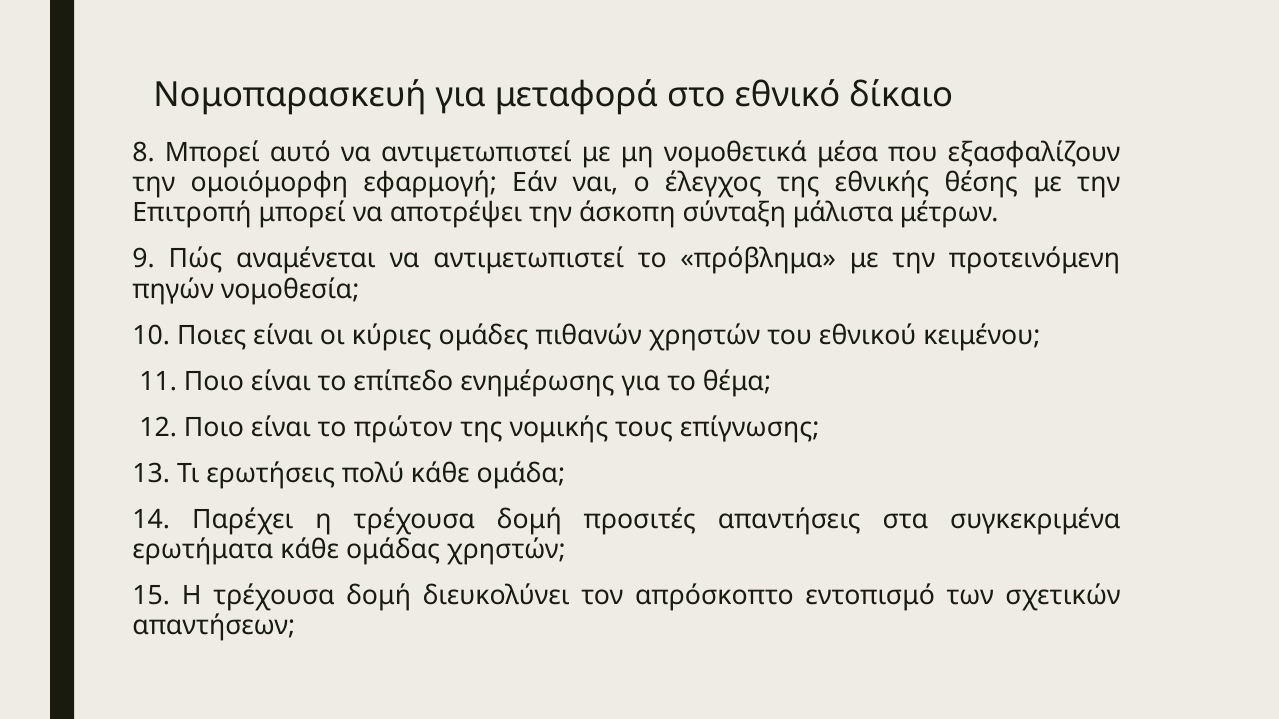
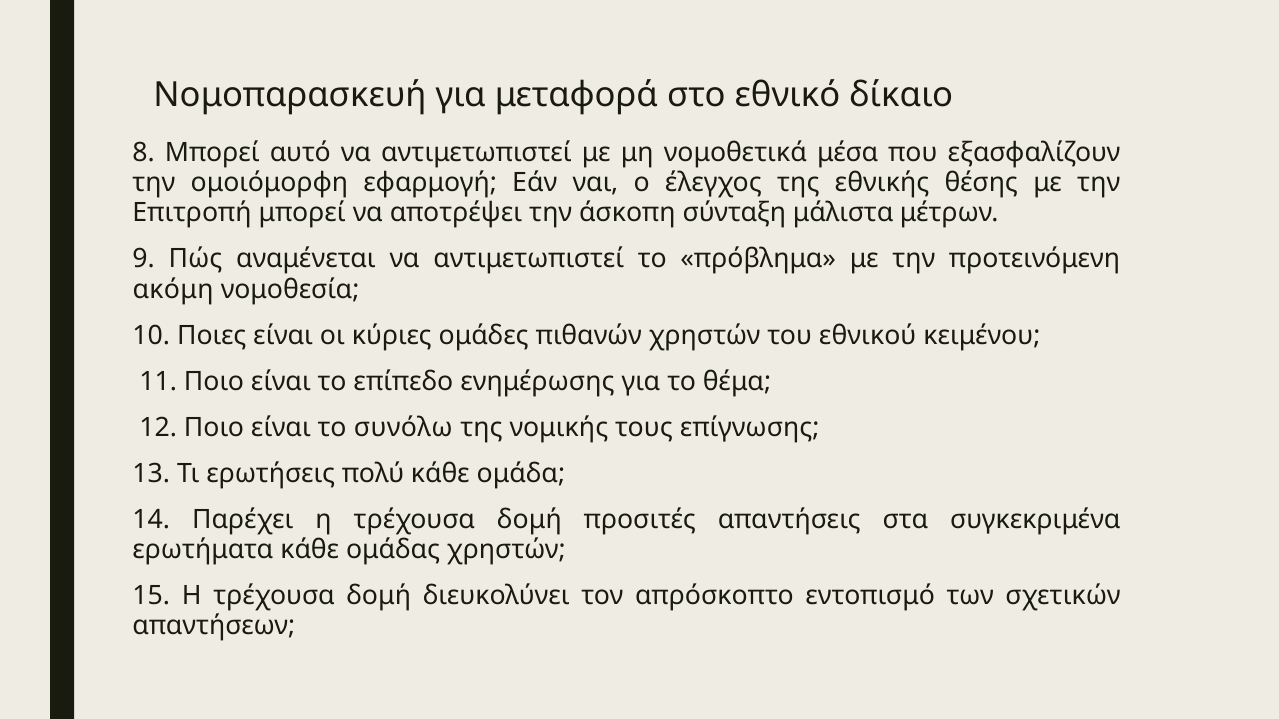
πηγών: πηγών -> ακόμη (173, 289)
πρώτον: πρώτον -> συνόλω (403, 428)
